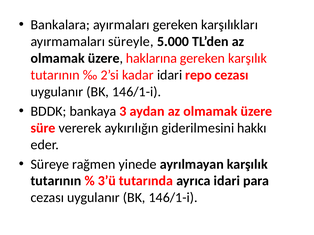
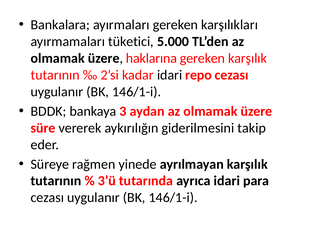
süreyle: süreyle -> tüketici (131, 42)
hakkı: hakkı -> takip (252, 128)
